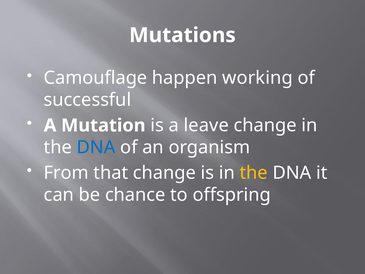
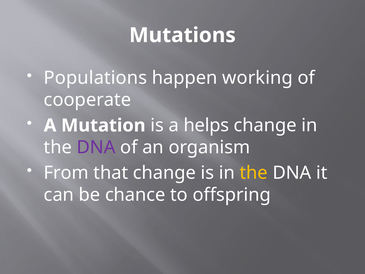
Camouflage: Camouflage -> Populations (95, 78)
successful: successful -> cooperate (87, 100)
leave: leave -> helps (206, 125)
DNA colour: blue -> purple (96, 147)
